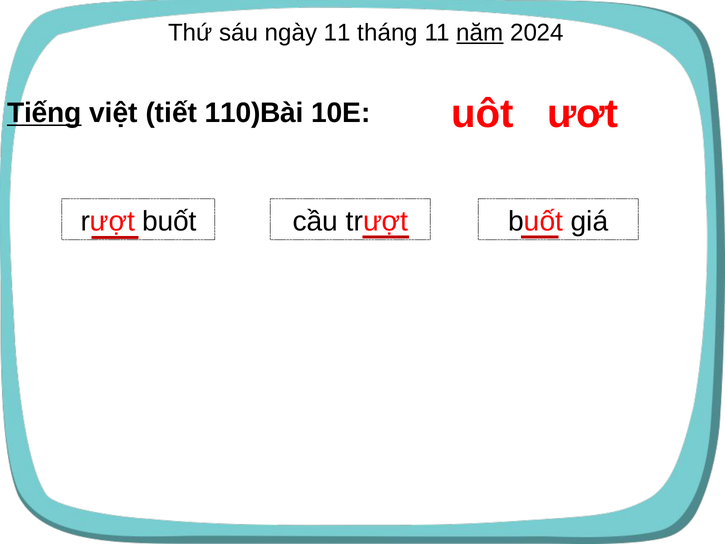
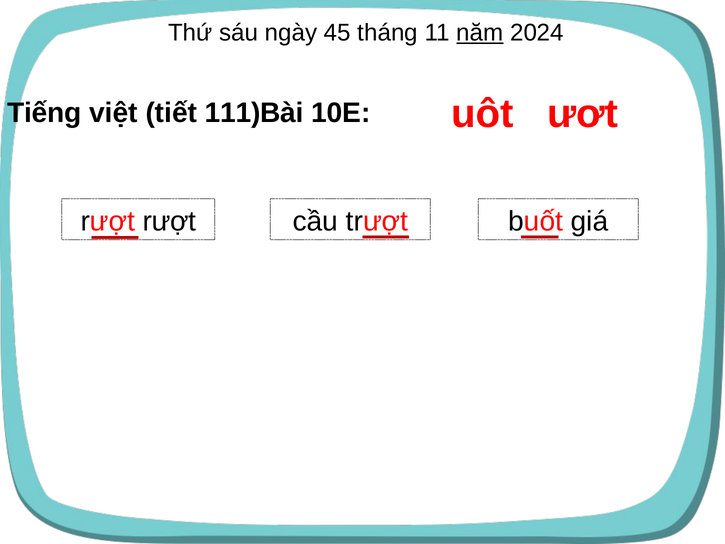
ngày 11: 11 -> 45 (337, 33)
Tiếng underline: present -> none (44, 113)
110)Bài: 110)Bài -> 111)Bài (254, 113)
rượt buốt: buốt -> rượt (169, 221)
